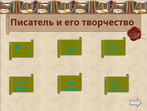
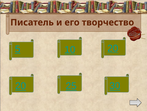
5 25: 25 -> 20 (113, 48)
